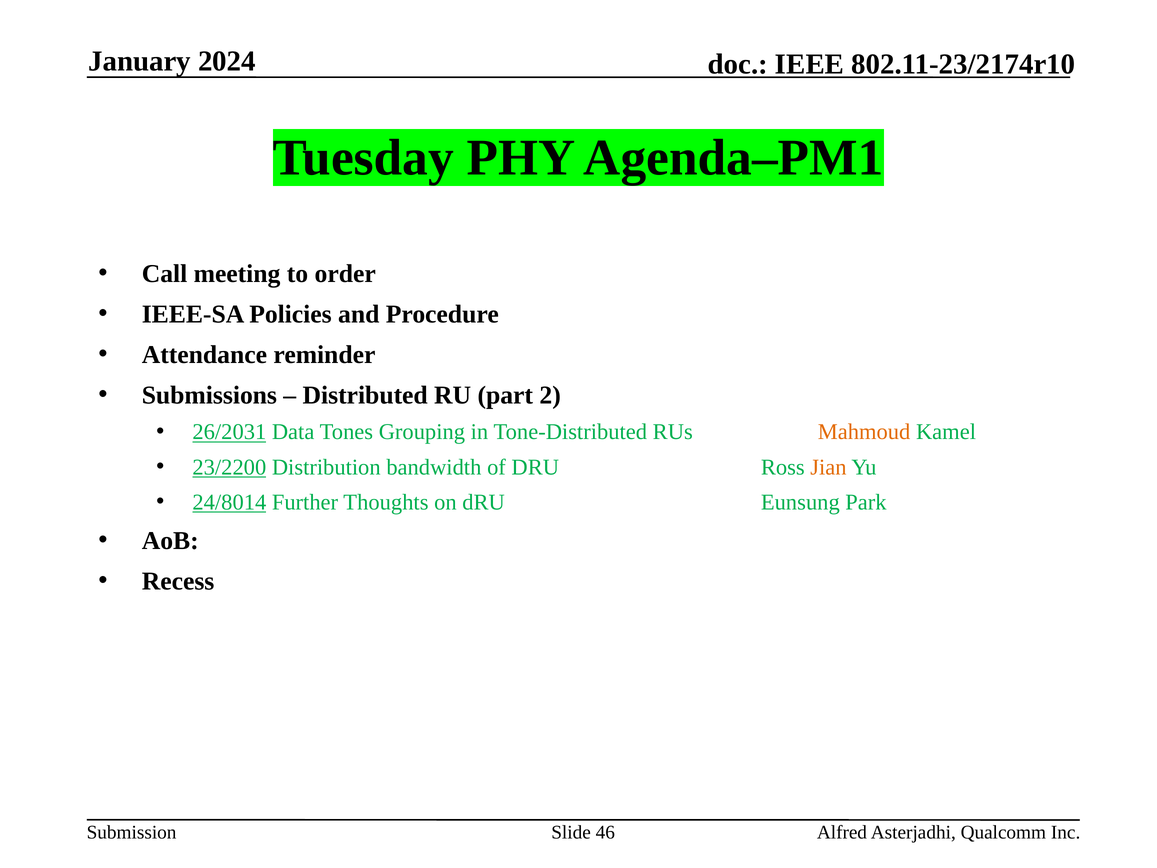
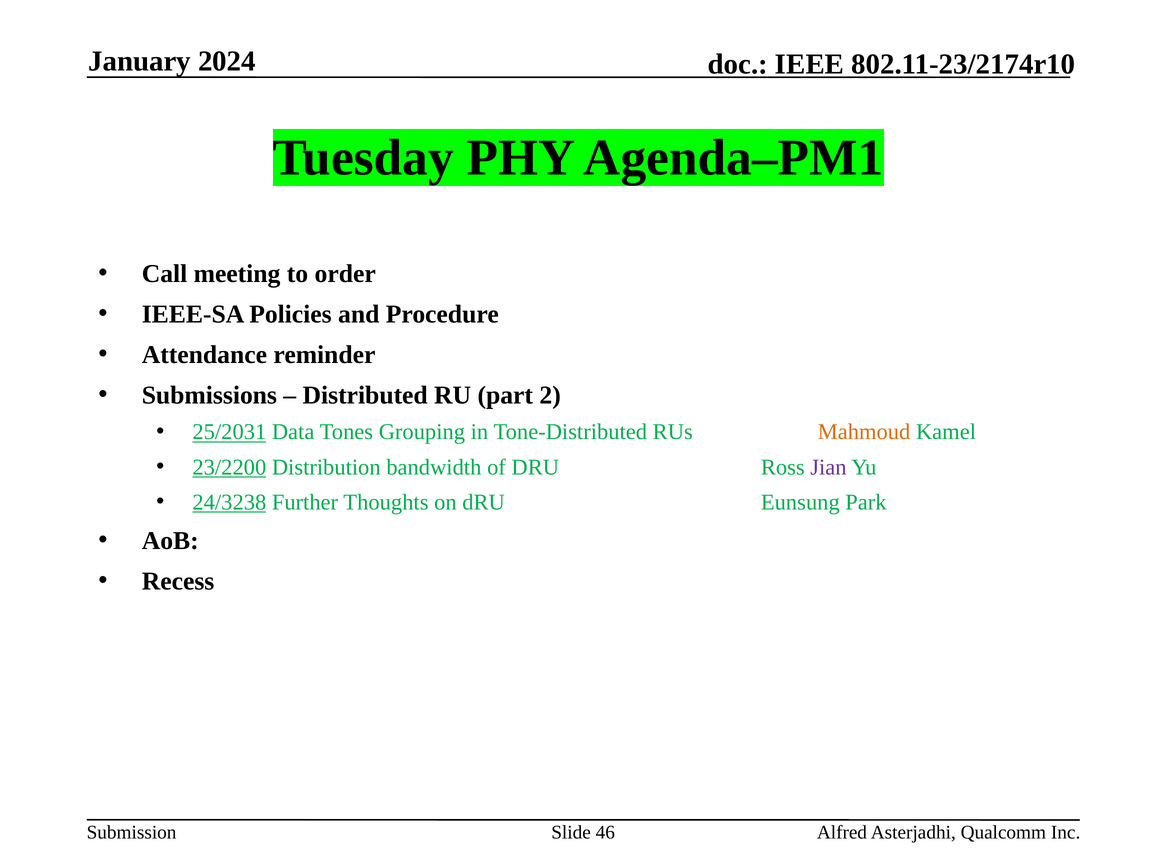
26/2031: 26/2031 -> 25/2031 (229, 432)
Jian colour: orange -> purple (828, 467)
24/8014: 24/8014 -> 24/3238 (229, 502)
